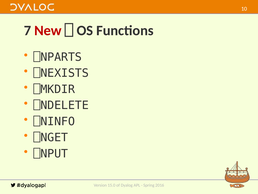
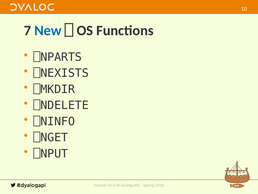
New colour: red -> blue (48, 30)
